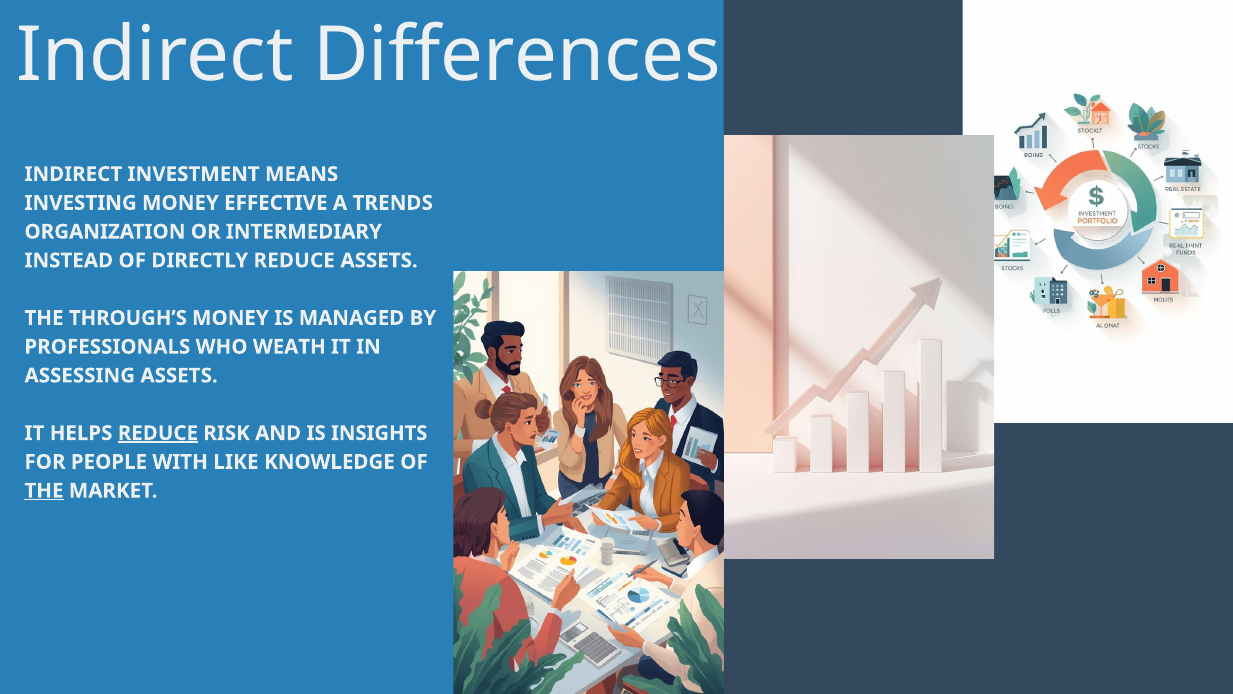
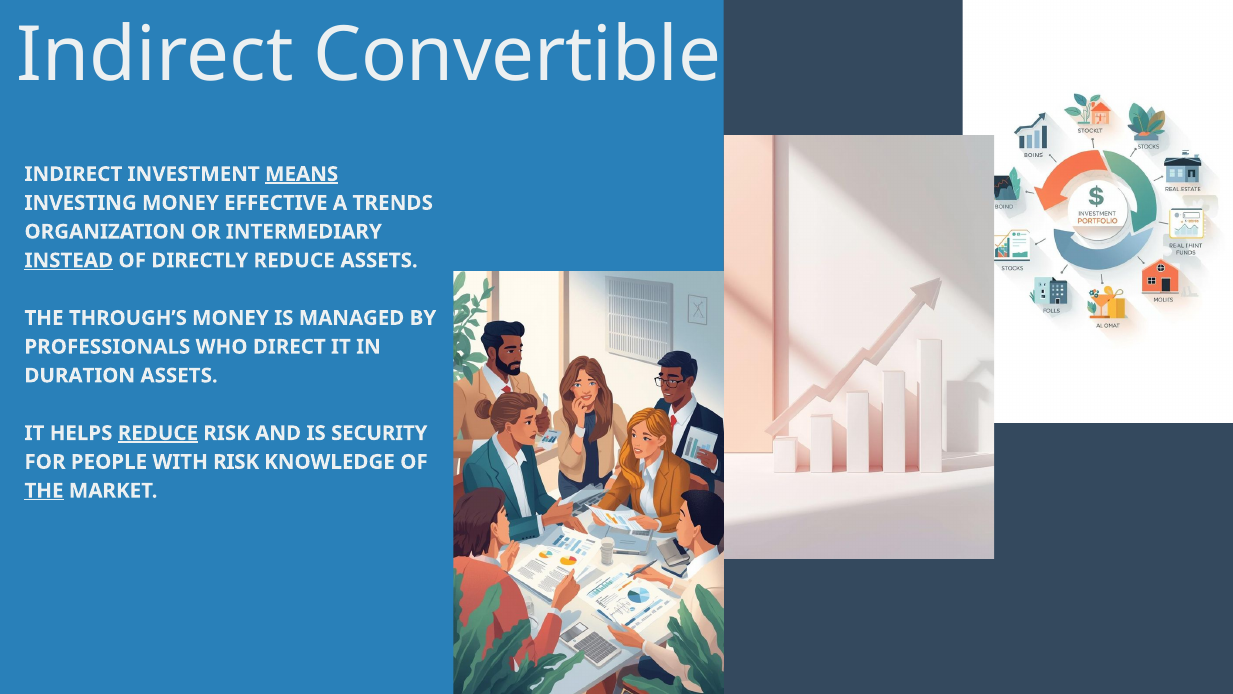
Differences: Differences -> Convertible (517, 55)
MEANS underline: none -> present (302, 174)
INSTEAD underline: none -> present (69, 260)
WEATH: WEATH -> DIRECT (289, 347)
ASSESSING: ASSESSING -> DURATION (80, 375)
INSIGHTS: INSIGHTS -> SECURITY (379, 433)
WITH LIKE: LIKE -> RISK (236, 462)
